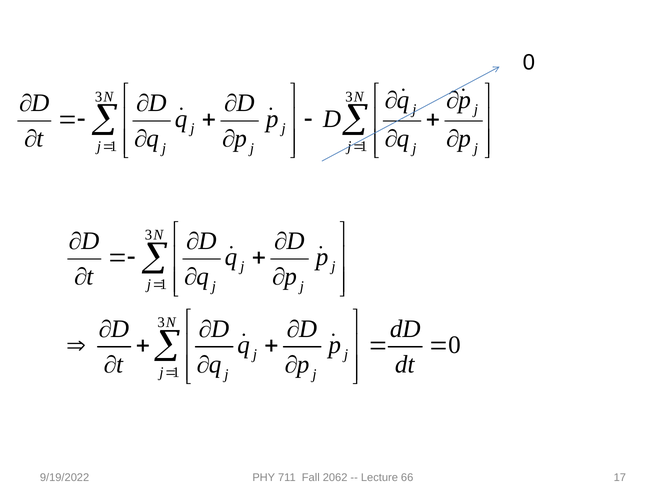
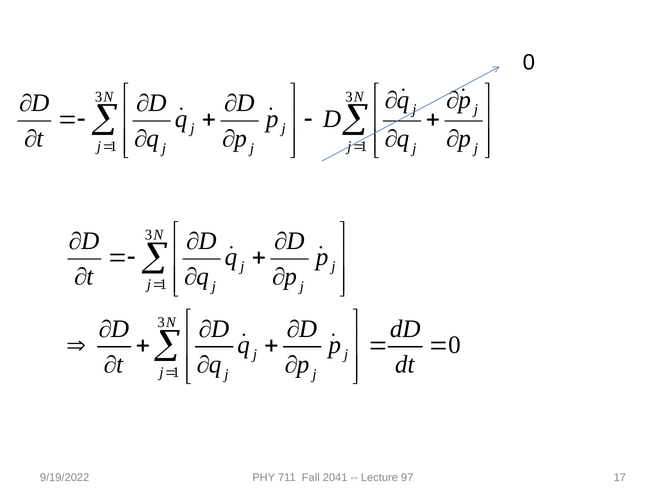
2062: 2062 -> 2041 (335, 477)
66: 66 -> 97 (407, 477)
